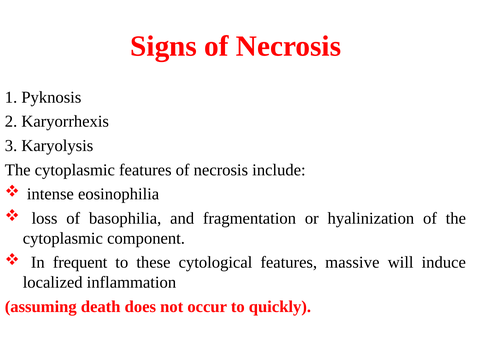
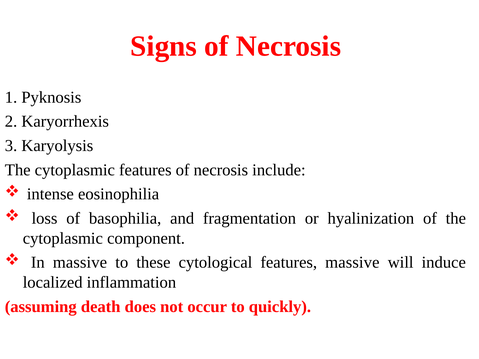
In frequent: frequent -> massive (80, 263)
